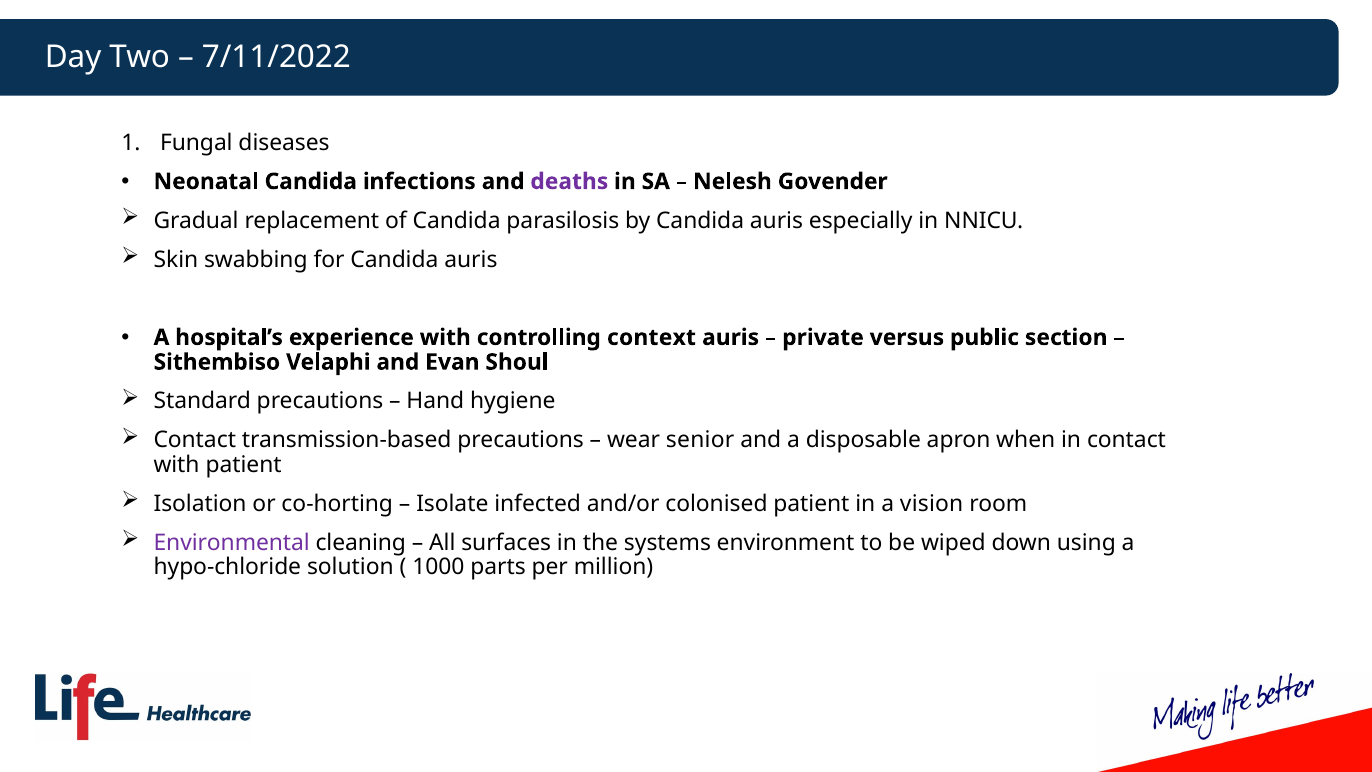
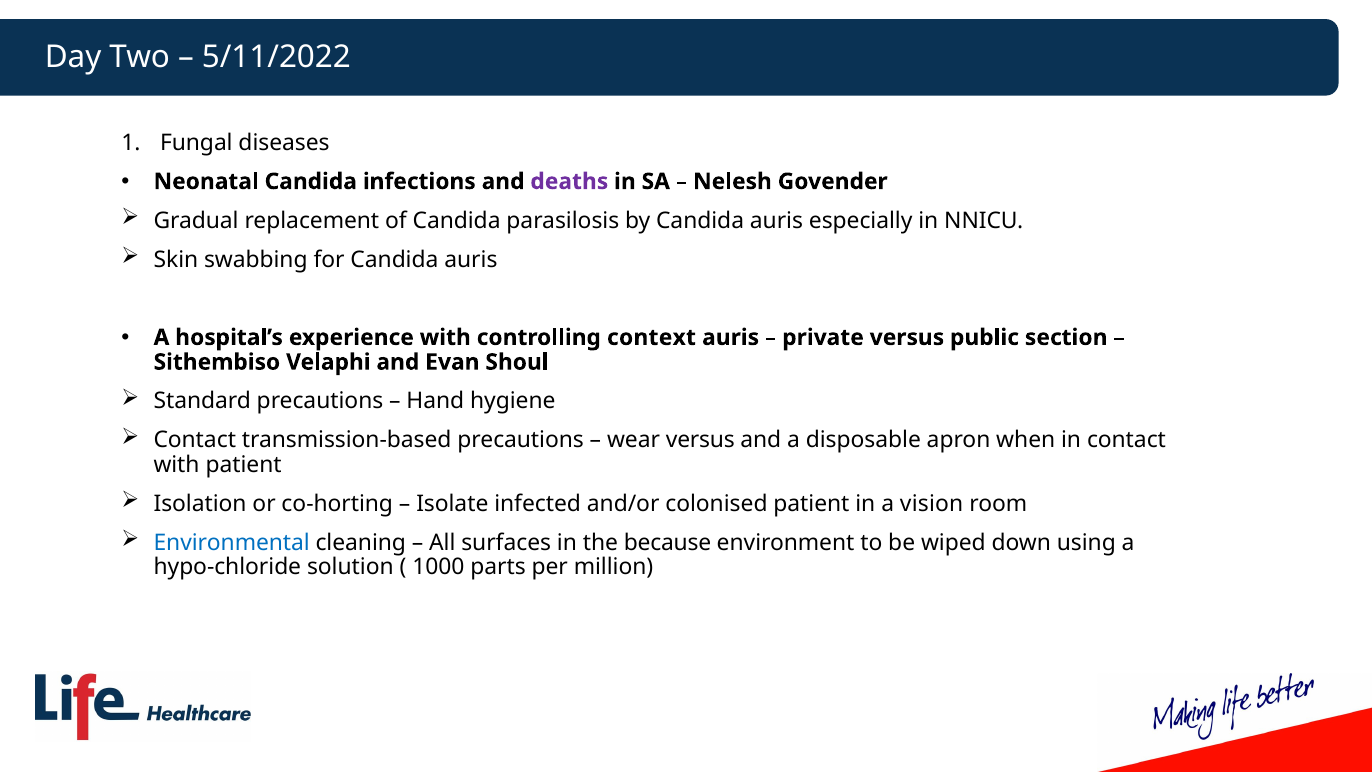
7/11/2022: 7/11/2022 -> 5/11/2022 (276, 57)
wear senior: senior -> versus (700, 440)
Environmental colour: purple -> blue (232, 543)
systems: systems -> because (668, 543)
